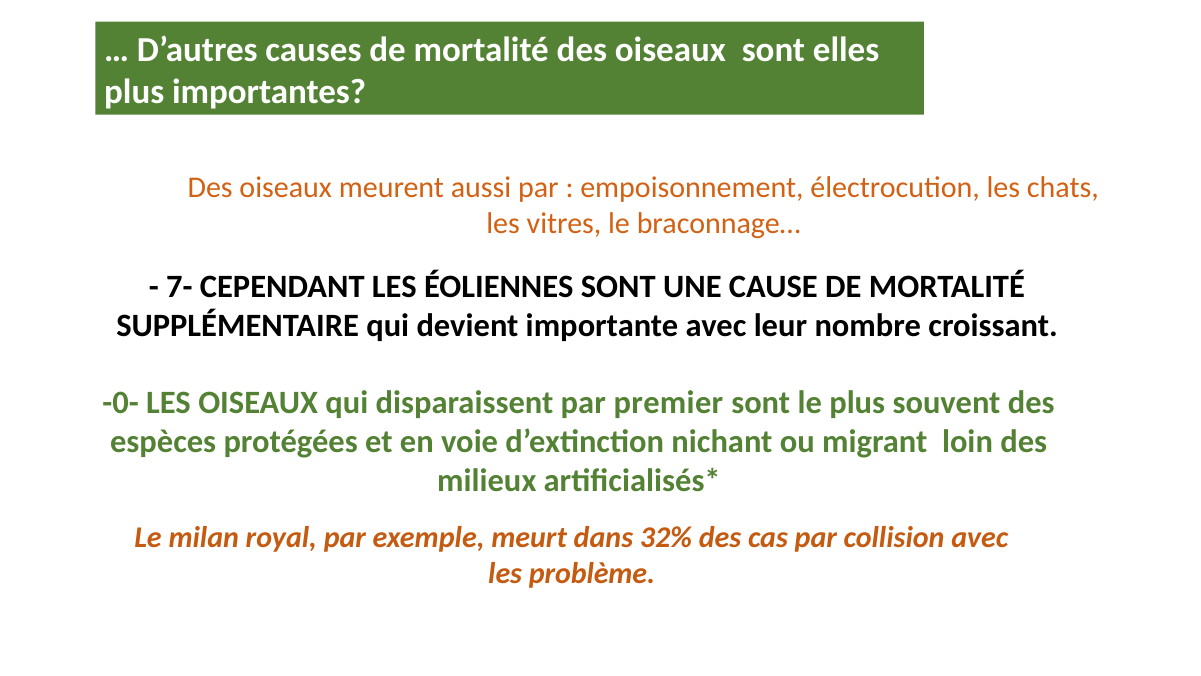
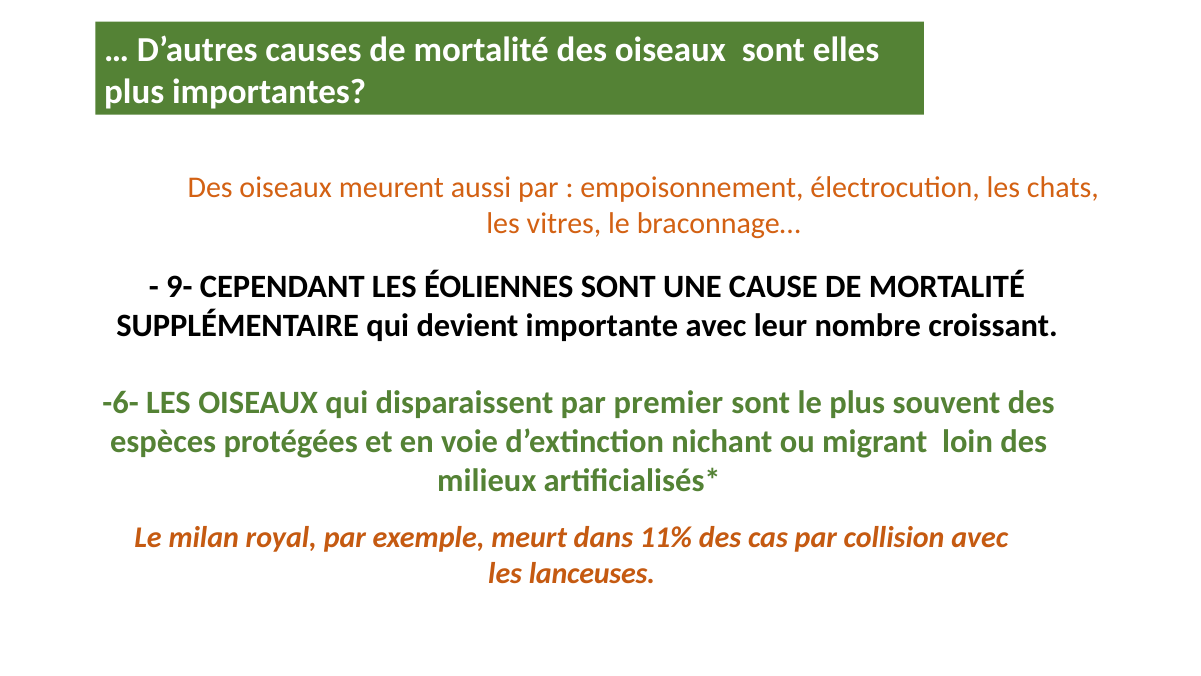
7-: 7- -> 9- (179, 287)
-0-: -0- -> -6- (121, 402)
32%: 32% -> 11% (666, 537)
problème: problème -> lanceuses (592, 573)
